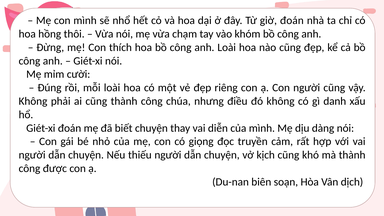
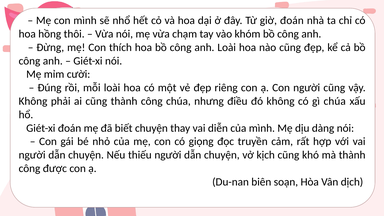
gì danh: danh -> chúa (335, 101)
